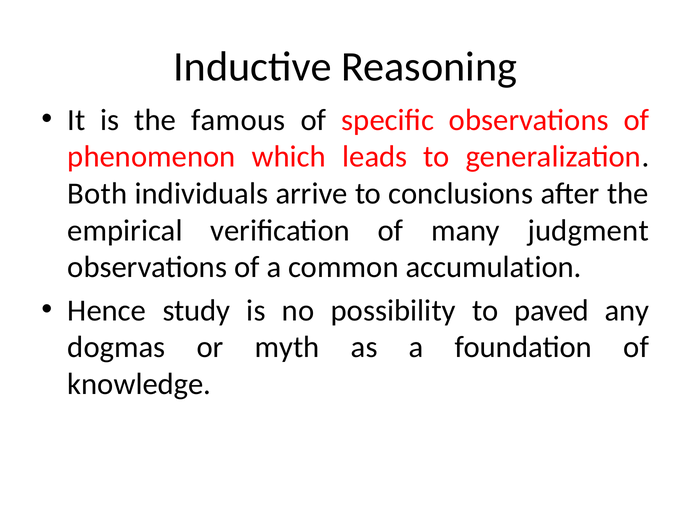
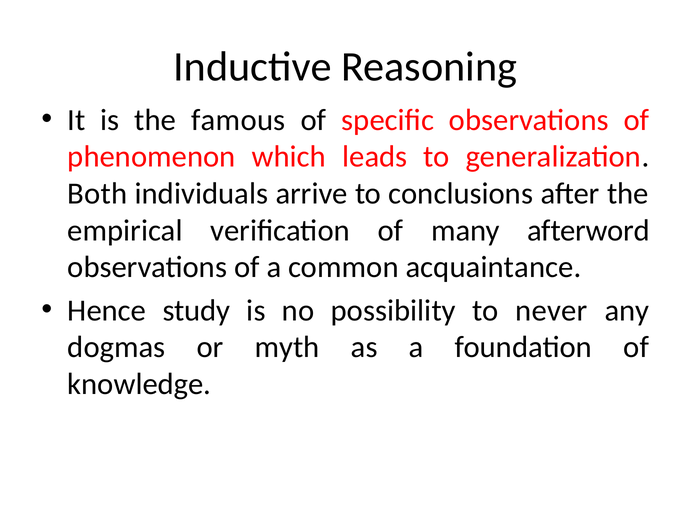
judgment: judgment -> afterword (588, 231)
accumulation: accumulation -> acquaintance (494, 267)
paved: paved -> never (551, 311)
